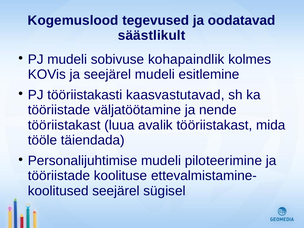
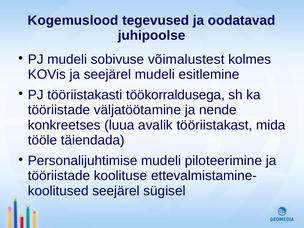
säästlikult: säästlikult -> juhipoolse (152, 35)
kohapaindlik: kohapaindlik -> võimalustest (186, 59)
kaasvastutavad: kaasvastutavad -> töökorraldusega (175, 95)
tööriistakast: tööriistakast -> konkreetses (64, 125)
